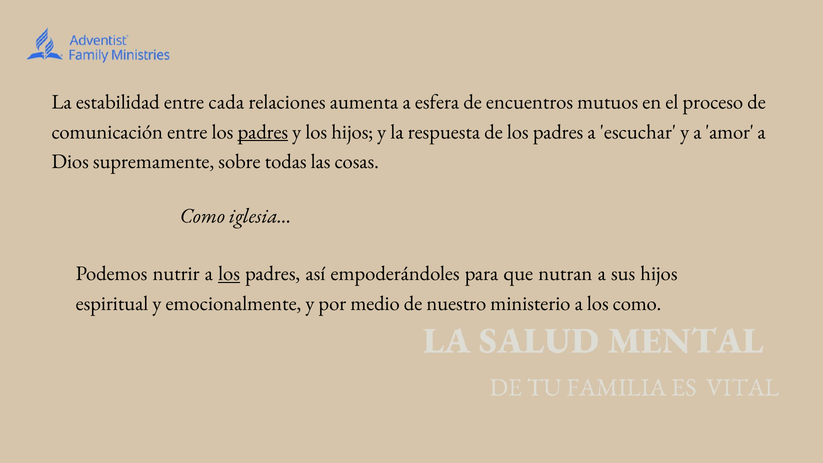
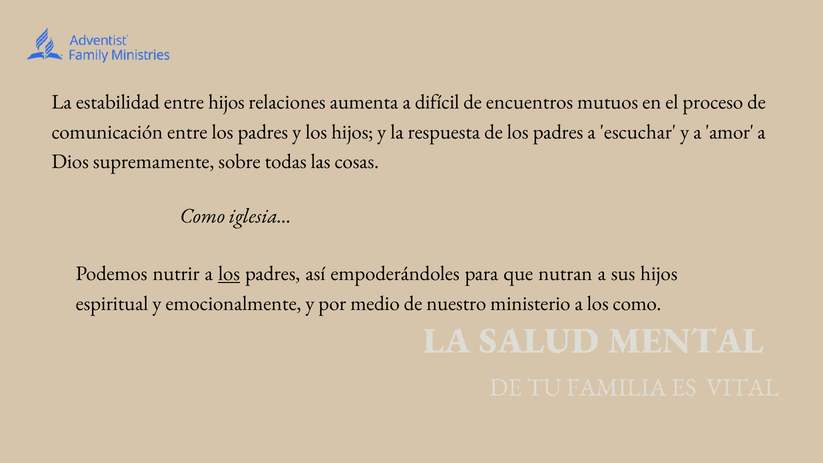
entre cada: cada -> hijos (226, 102)
esfera: esfera -> difícil (437, 102)
padres underline: present -> none (263, 132)
